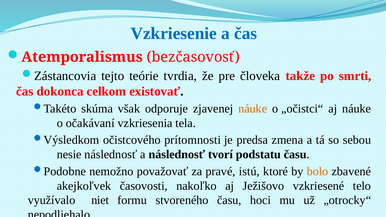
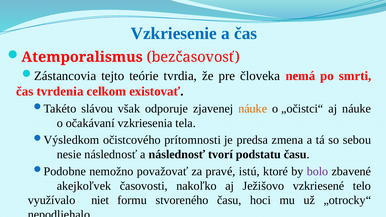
takže: takže -> nemá (300, 76)
dokonca: dokonca -> tvrdenia (60, 91)
skúma: skúma -> slávou (97, 109)
bolo colour: orange -> purple (318, 171)
